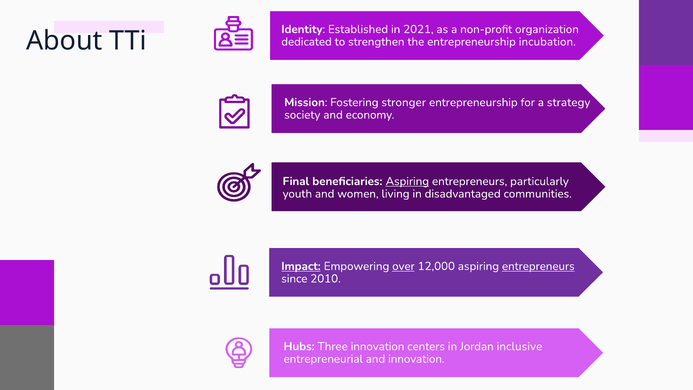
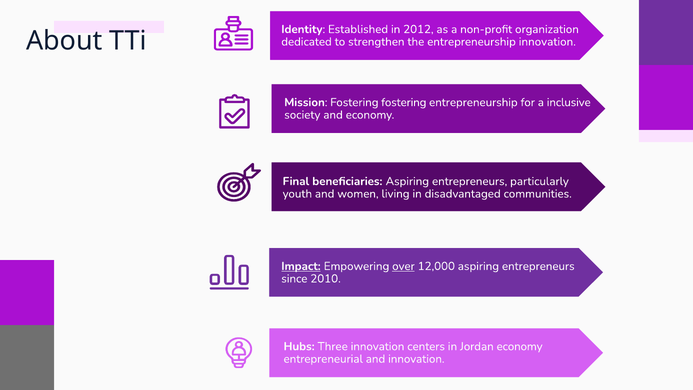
2021: 2021 -> 2012 (418, 29)
entrepreneurship incubation: incubation -> innovation (547, 42)
Fostering stronger: stronger -> fostering (404, 102)
strategy: strategy -> inclusive (569, 102)
Aspiring underline: present -> none (407, 181)
entrepreneurs underline: present -> none (538, 266)
Jordan inclusive: inclusive -> economy (520, 346)
